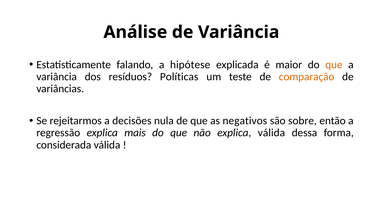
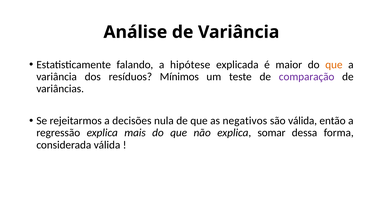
Políticas: Políticas -> Mínimos (179, 77)
comparação colour: orange -> purple (307, 77)
são sobre: sobre -> válida (303, 121)
explica válida: válida -> somar (272, 133)
